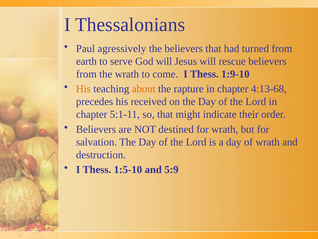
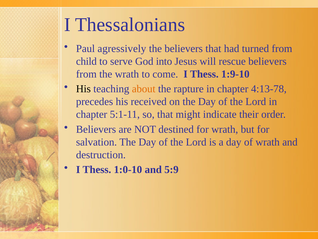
earth: earth -> child (86, 61)
God will: will -> into (164, 61)
His colour: orange -> black (83, 89)
4:13-68: 4:13-68 -> 4:13-78 (269, 89)
1:5-10: 1:5-10 -> 1:0-10 (128, 169)
